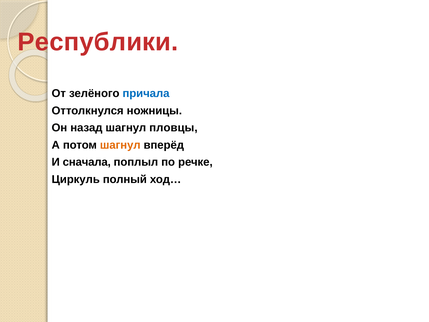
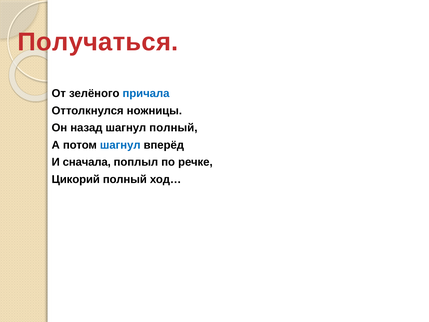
Республики: Республики -> Получаться (98, 42)
шагнул пловцы: пловцы -> полный (173, 128)
шагнул colour: orange -> blue (120, 145)
Циркуль: Циркуль -> Цикорий (76, 179)
